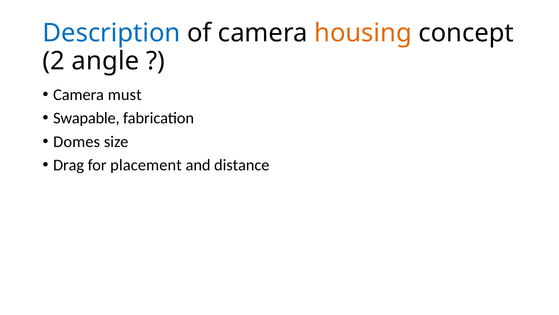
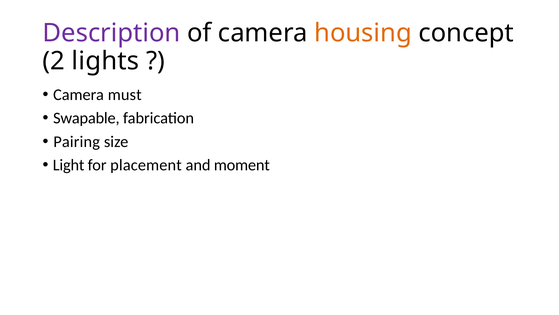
Description colour: blue -> purple (112, 33)
angle: angle -> lights (105, 61)
Domes: Domes -> Pairing (77, 141)
Drag: Drag -> Light (69, 165)
distance: distance -> moment (242, 165)
